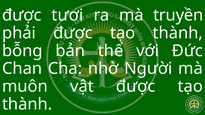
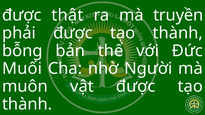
tươi: tươi -> thật (67, 15)
Chan: Chan -> Muối (22, 69)
